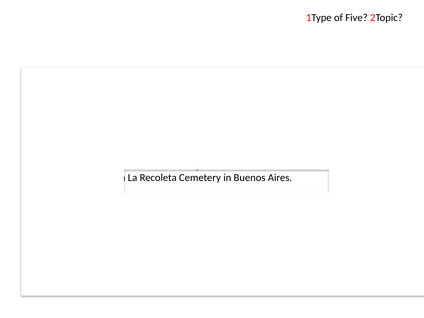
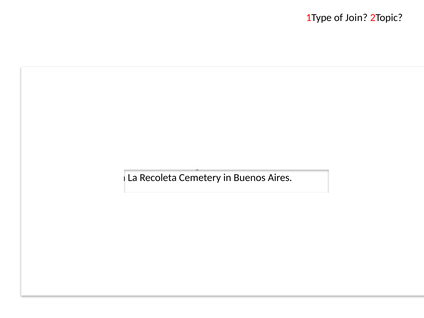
Five: Five -> Join (356, 18)
